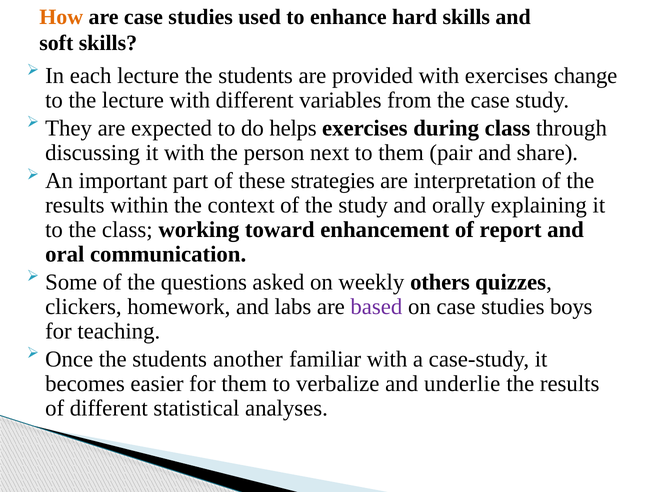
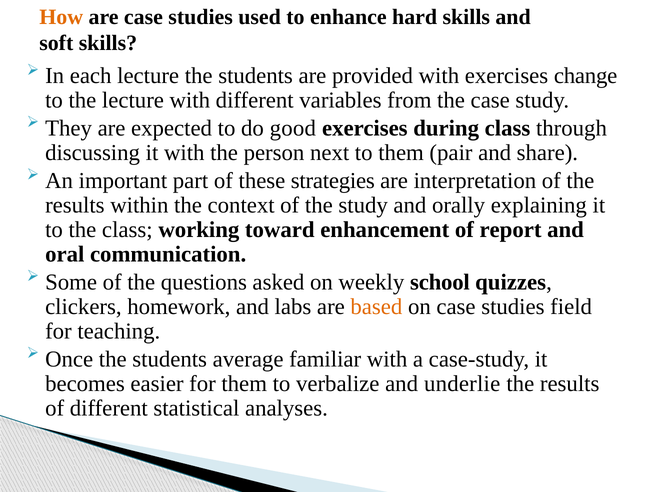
helps: helps -> good (293, 128)
others: others -> school (440, 283)
based colour: purple -> orange (376, 307)
boys: boys -> field (571, 307)
another: another -> average (248, 360)
